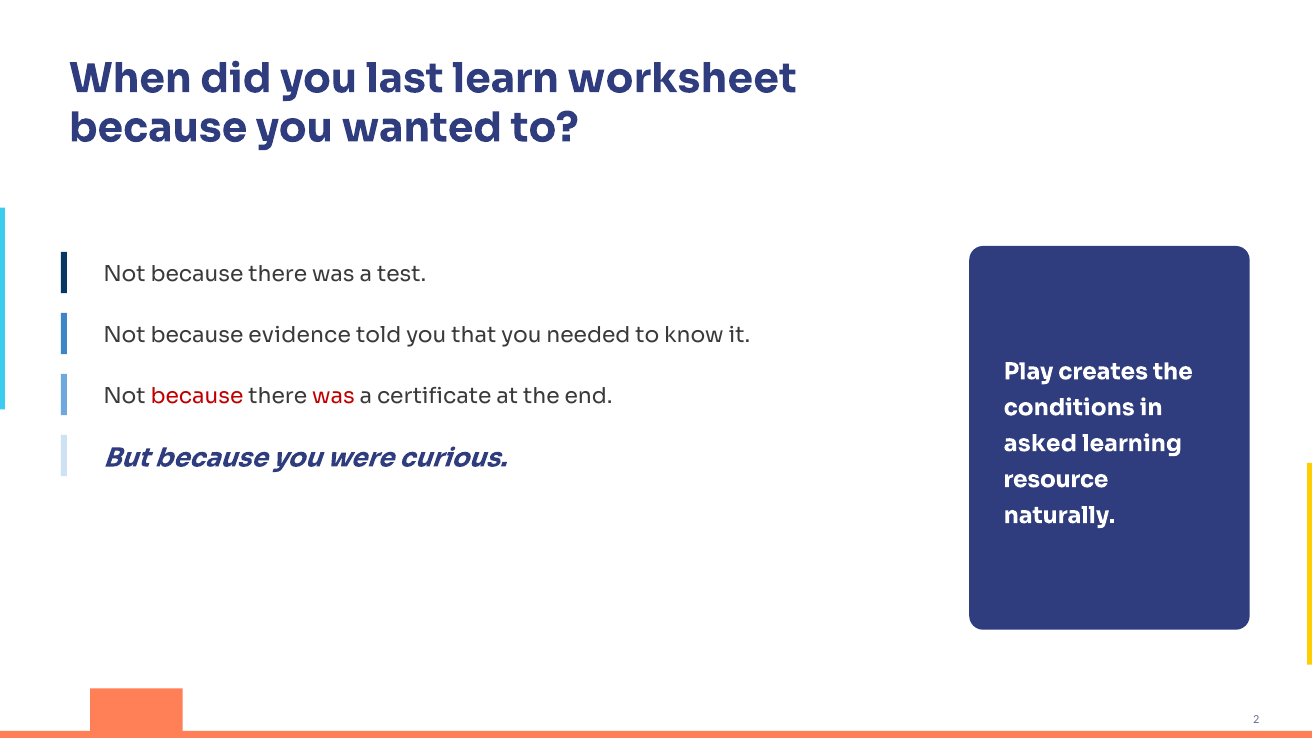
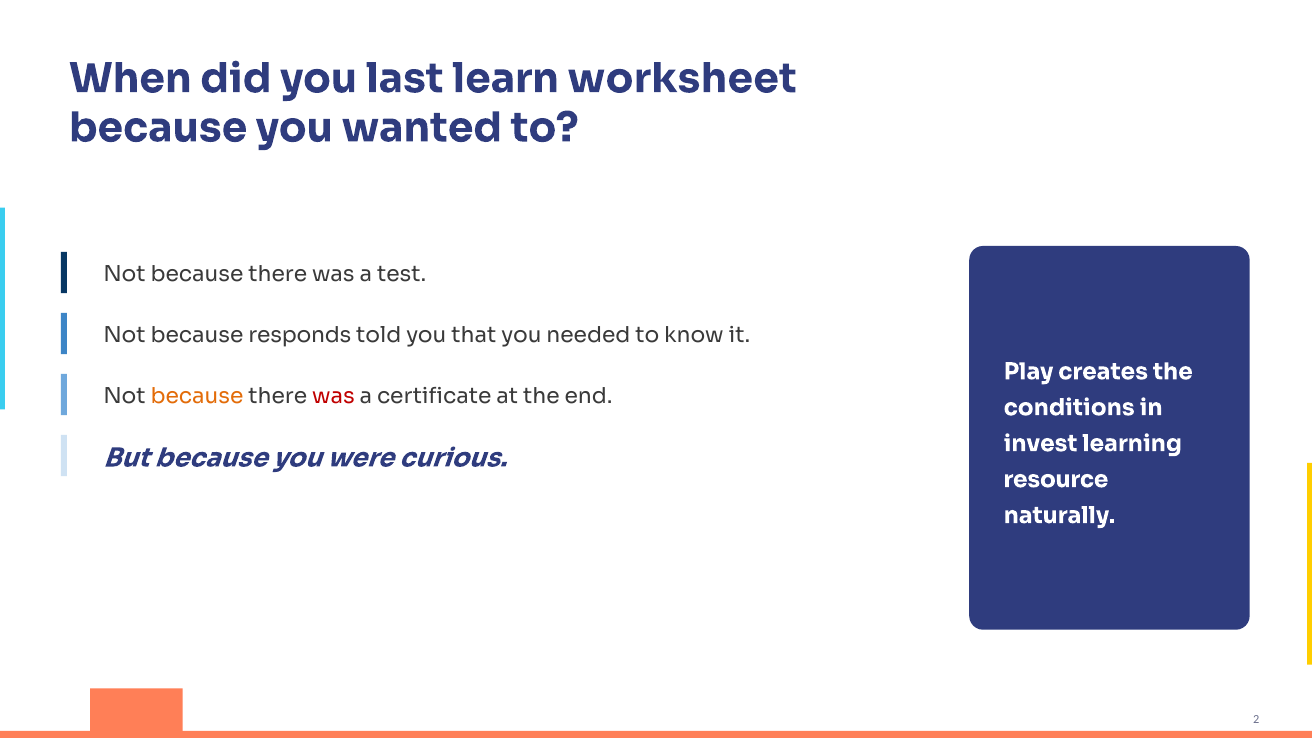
evidence: evidence -> responds (300, 336)
because colour: red -> orange (197, 397)
asked: asked -> invest (1041, 443)
